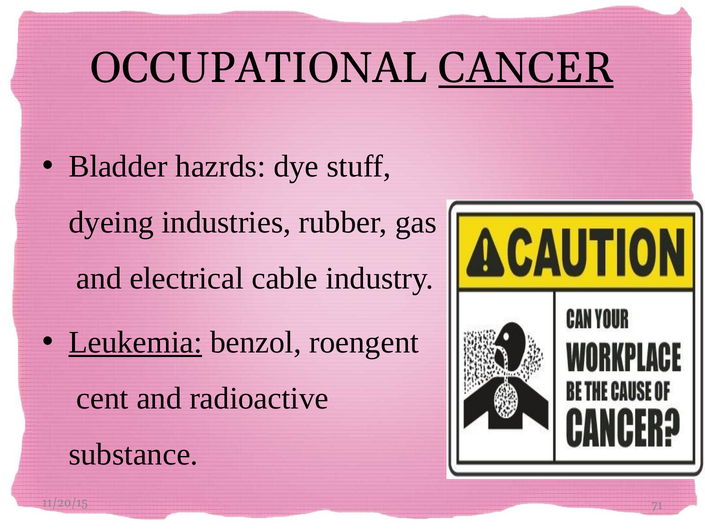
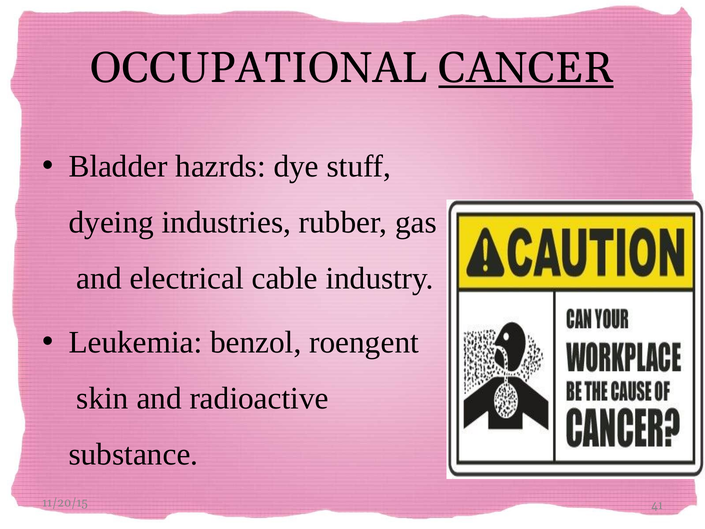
Leukemia underline: present -> none (135, 342)
cent: cent -> skin (103, 398)
71: 71 -> 41 (657, 505)
